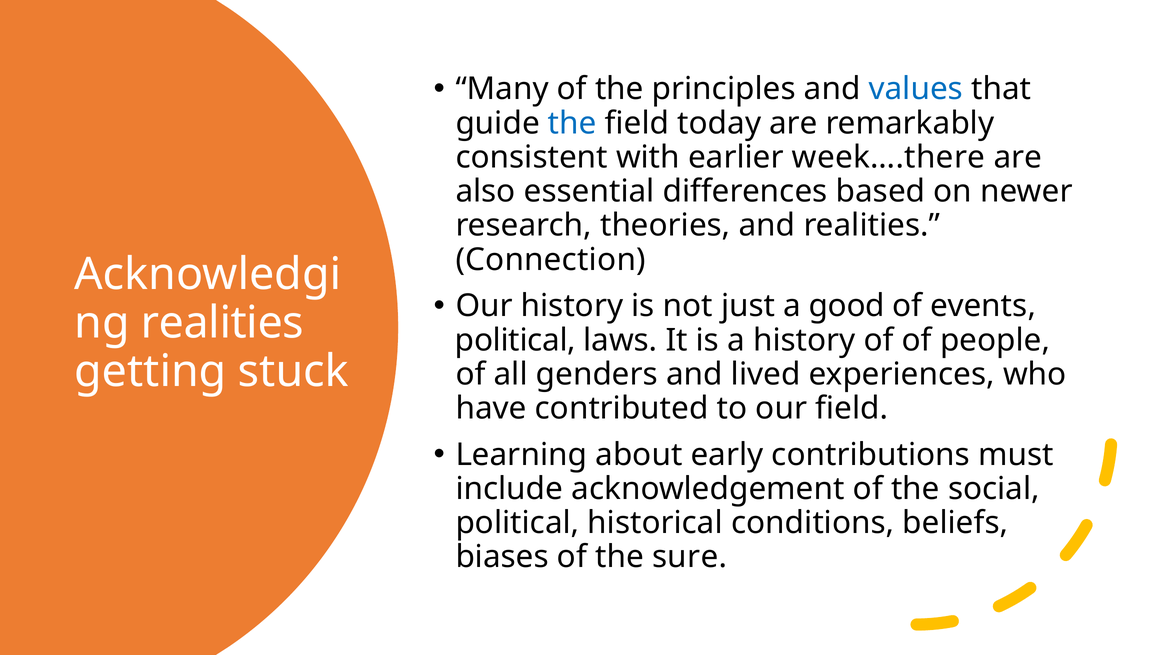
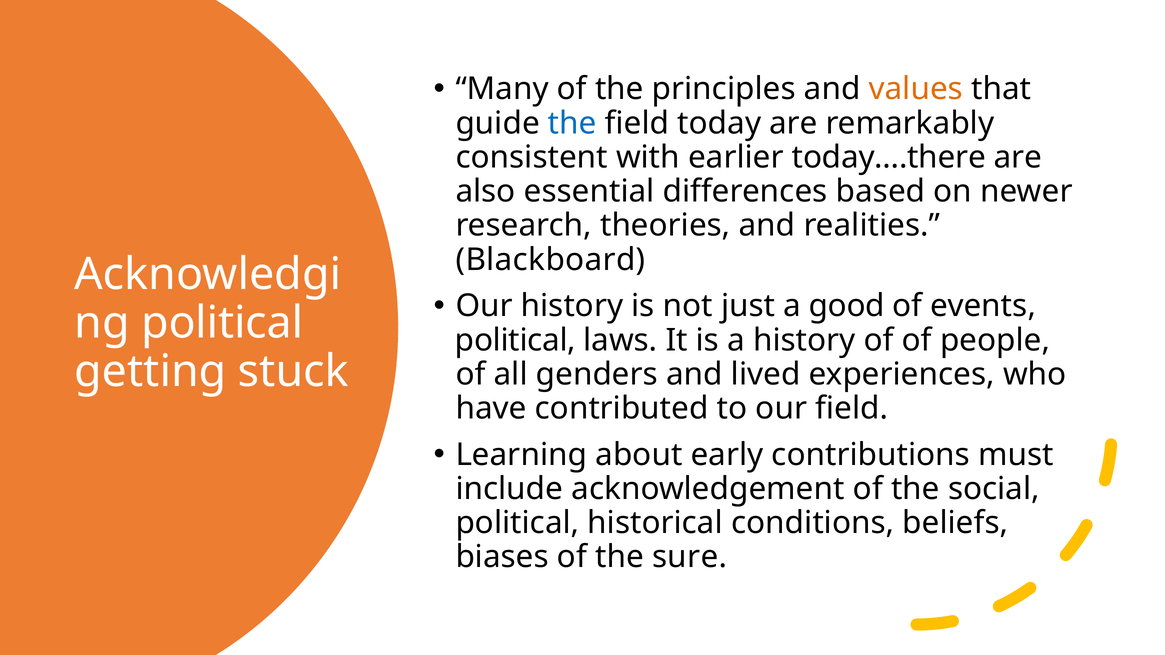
values colour: blue -> orange (916, 89)
week….there: week….there -> today….there (889, 157)
Connection: Connection -> Blackboard (551, 260)
realities: realities -> political (222, 323)
